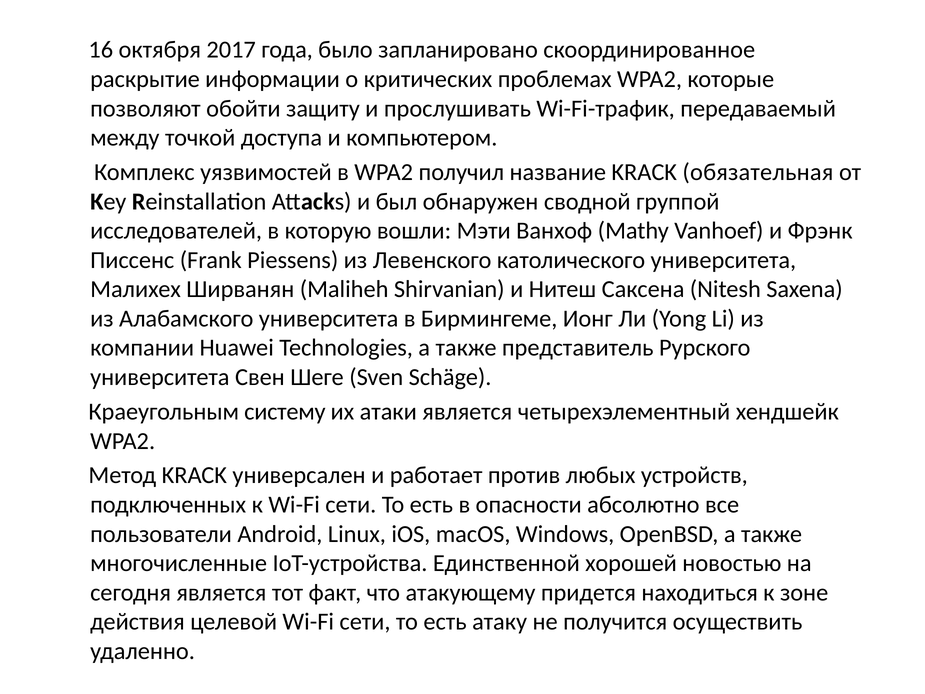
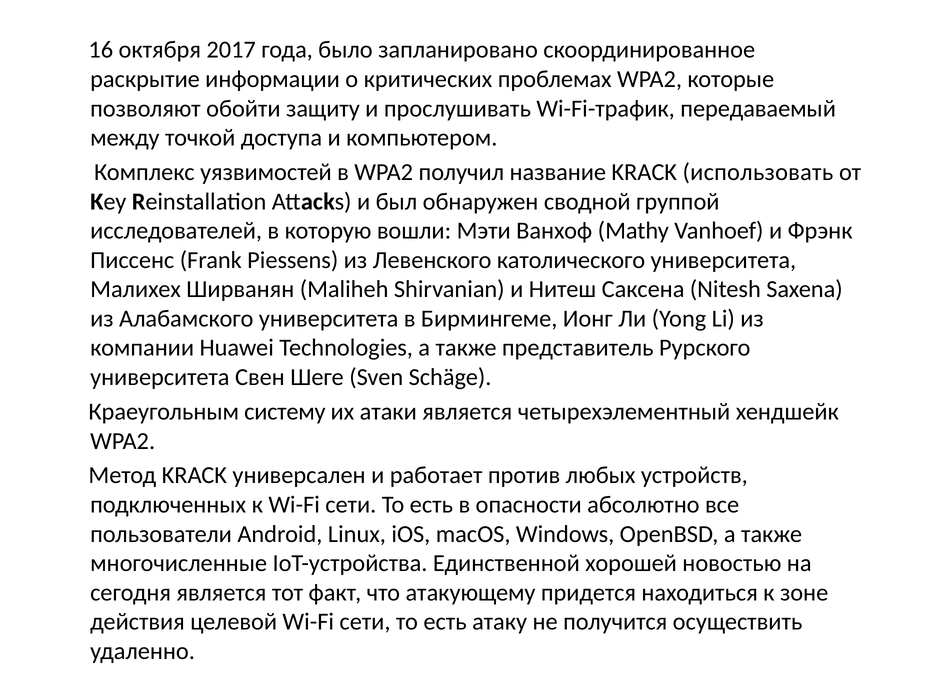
обязательная: обязательная -> использовать (758, 172)
